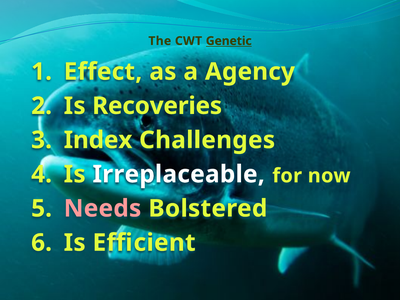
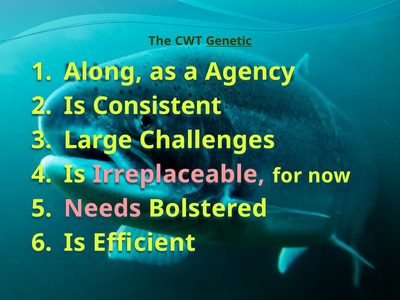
Effect: Effect -> Along (103, 72)
Recoveries: Recoveries -> Consistent (157, 106)
Index: Index -> Large (98, 140)
Irreplaceable colour: white -> pink (179, 174)
